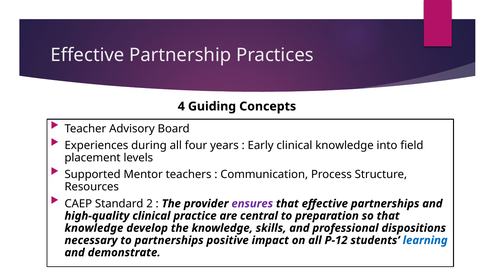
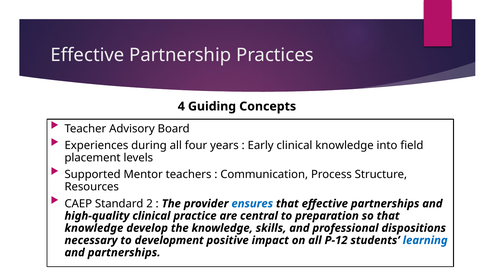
ensures colour: purple -> blue (252, 204)
to partnerships: partnerships -> development (169, 241)
and demonstrate: demonstrate -> partnerships (124, 253)
